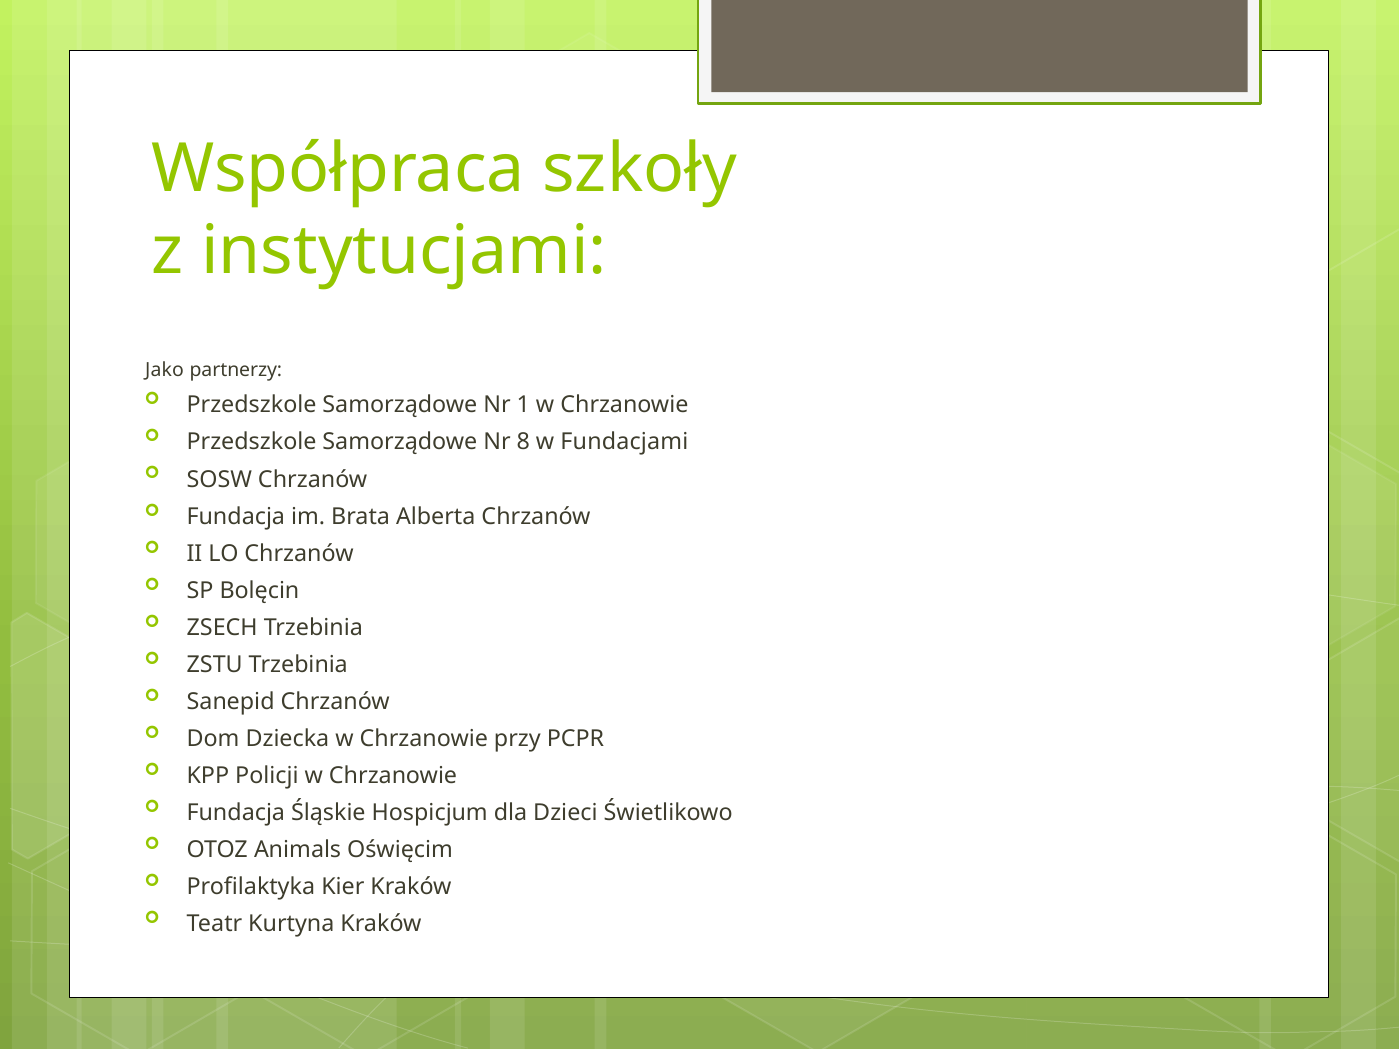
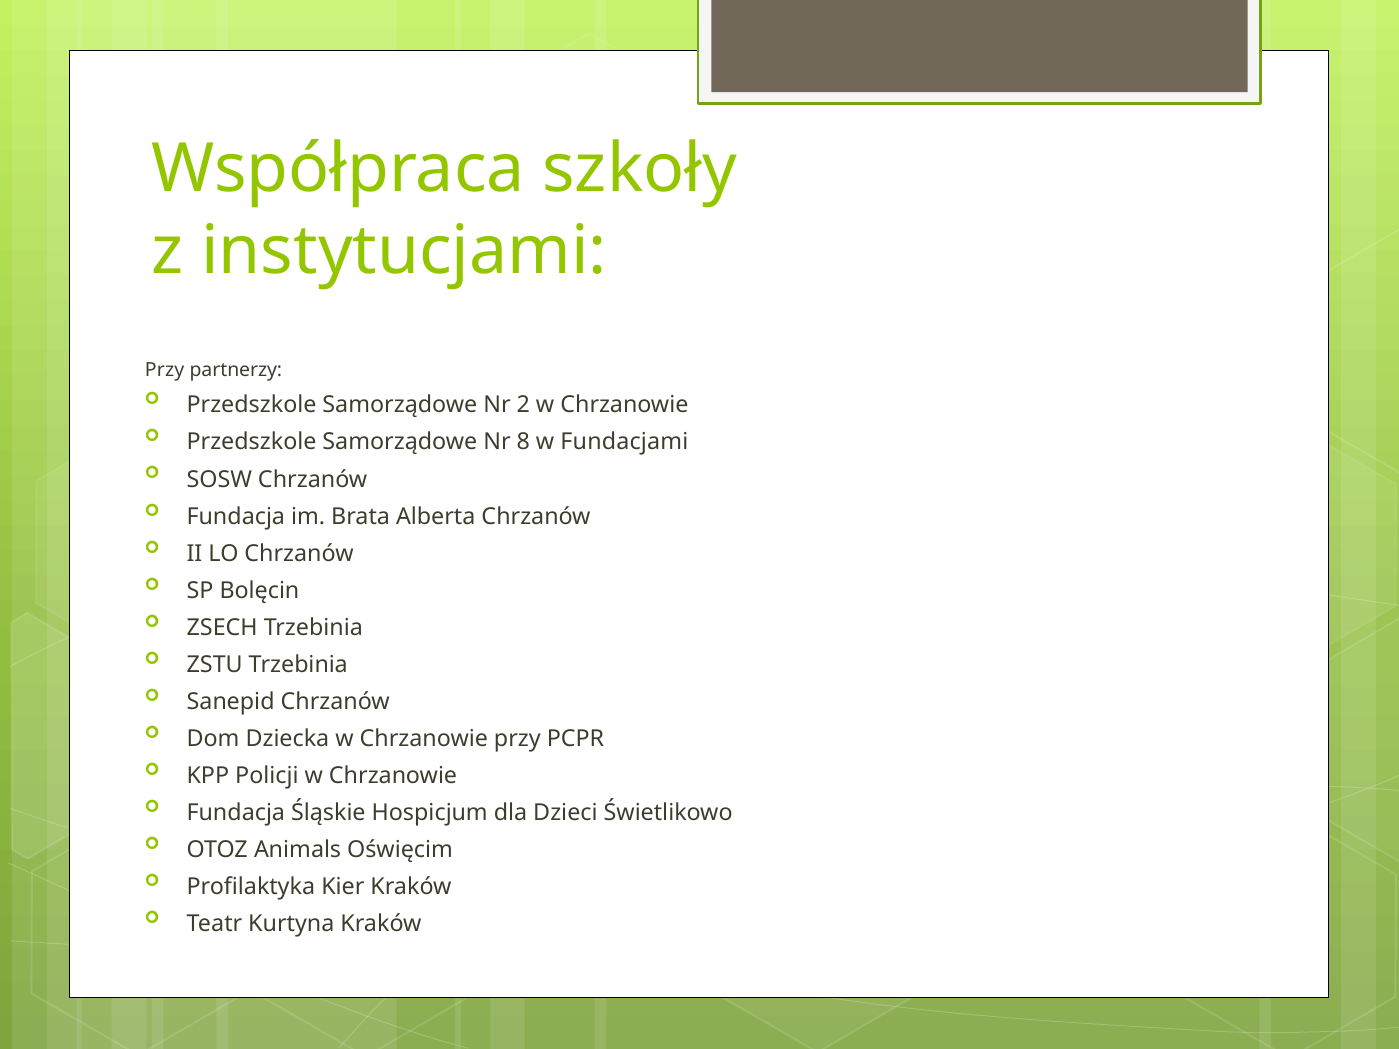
Jako: Jako -> Przy (165, 370)
1: 1 -> 2 (523, 405)
